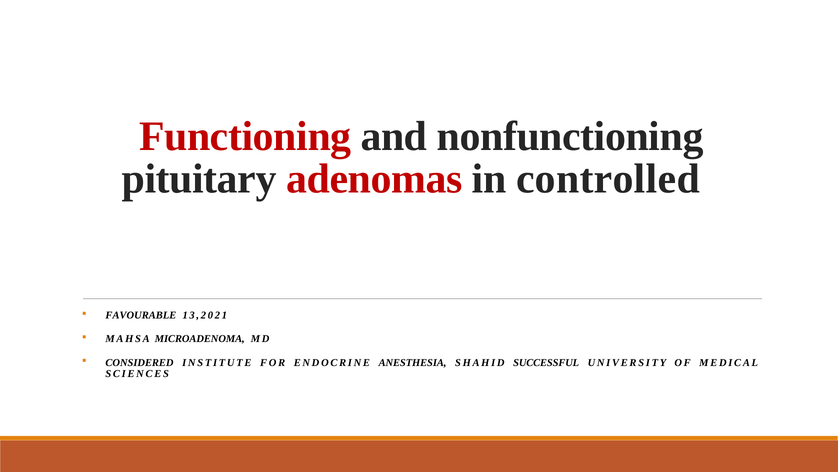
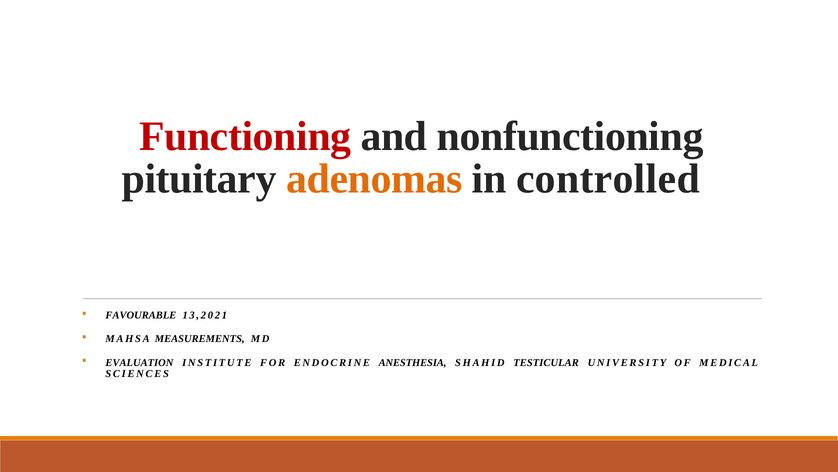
adenomas colour: red -> orange (374, 179)
MICROADENOMA: MICROADENOMA -> MEASUREMENTS (200, 339)
CONSIDERED: CONSIDERED -> EVALUATION (139, 362)
SUCCESSFUL: SUCCESSFUL -> TESTICULAR (546, 362)
